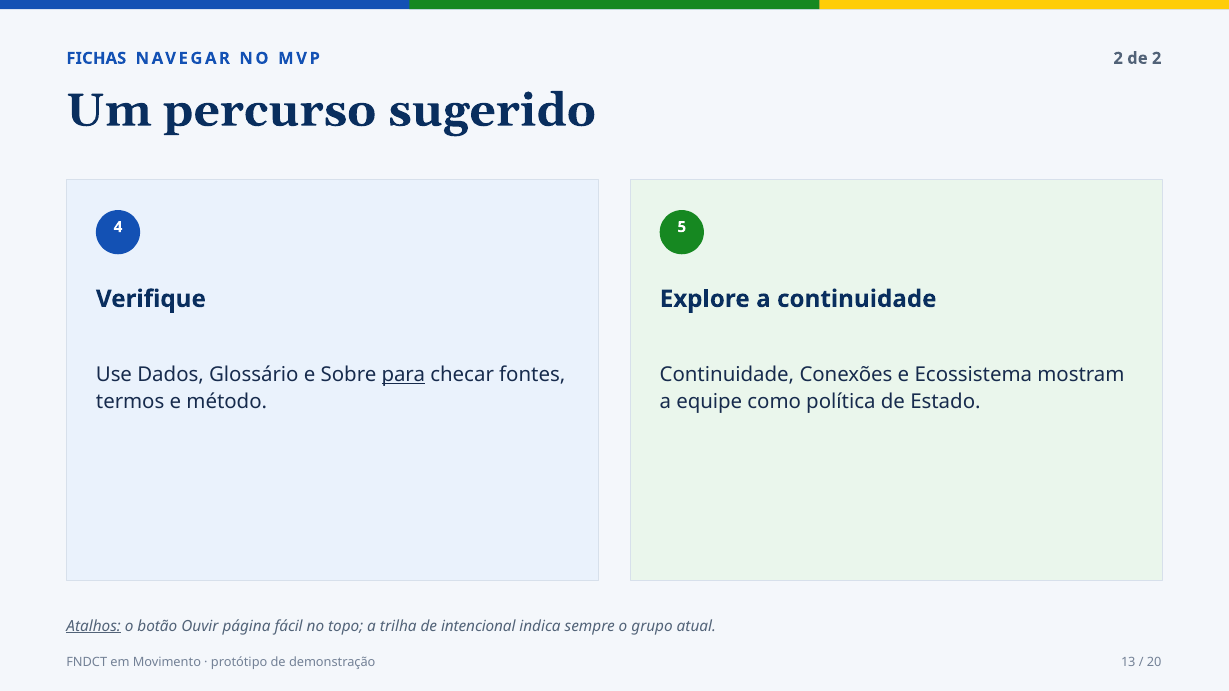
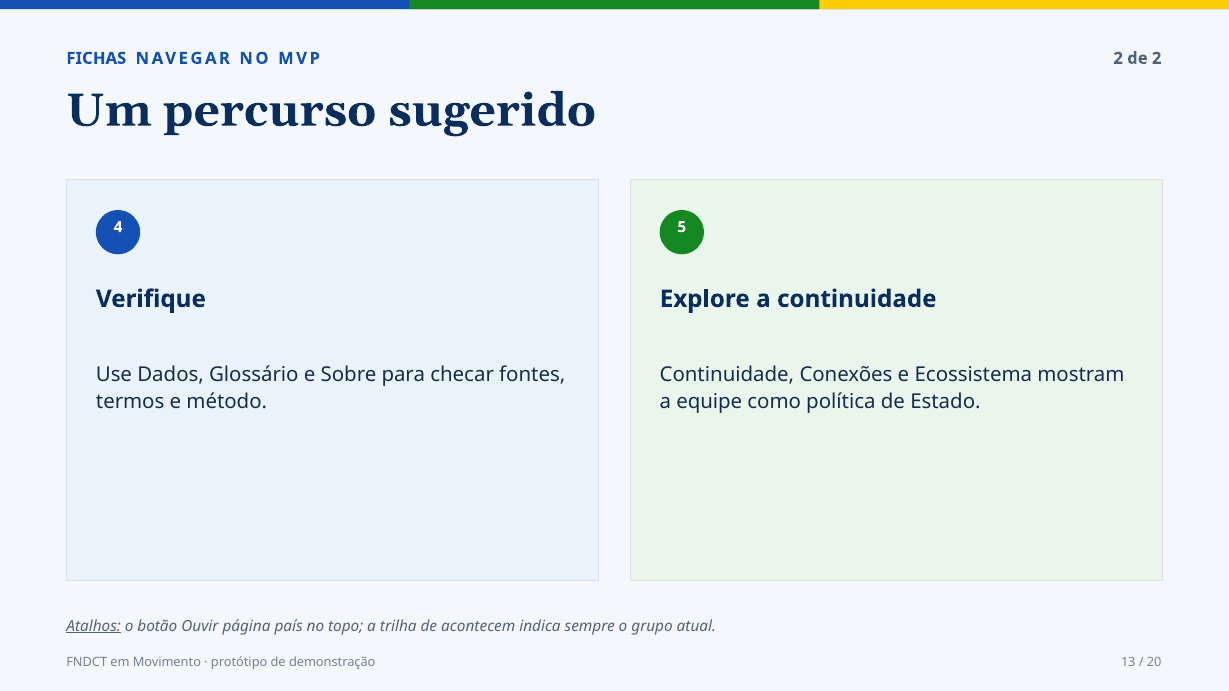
para underline: present -> none (403, 375)
fácil: fácil -> país (289, 626)
intencional: intencional -> acontecem (478, 626)
